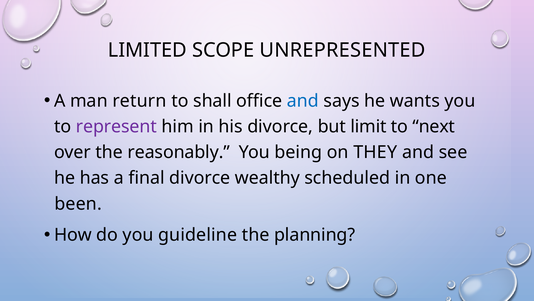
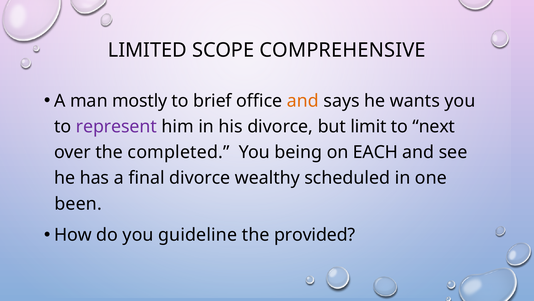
UNREPRESENTED: UNREPRESENTED -> COMPREHENSIVE (343, 50)
return: return -> mostly (140, 101)
shall: shall -> brief (212, 101)
and colour: blue -> orange (303, 101)
reasonably: reasonably -> completed (179, 152)
THEY: THEY -> EACH (375, 152)
planning: planning -> provided (315, 235)
